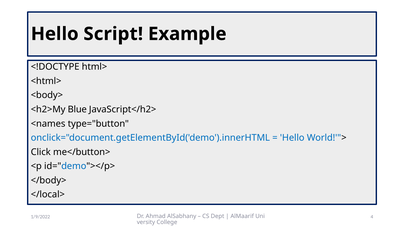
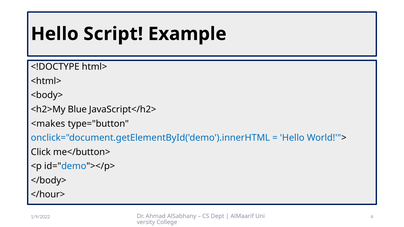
<names: <names -> <makes (48, 124)
</local>: </local> -> </hour> (48, 195)
